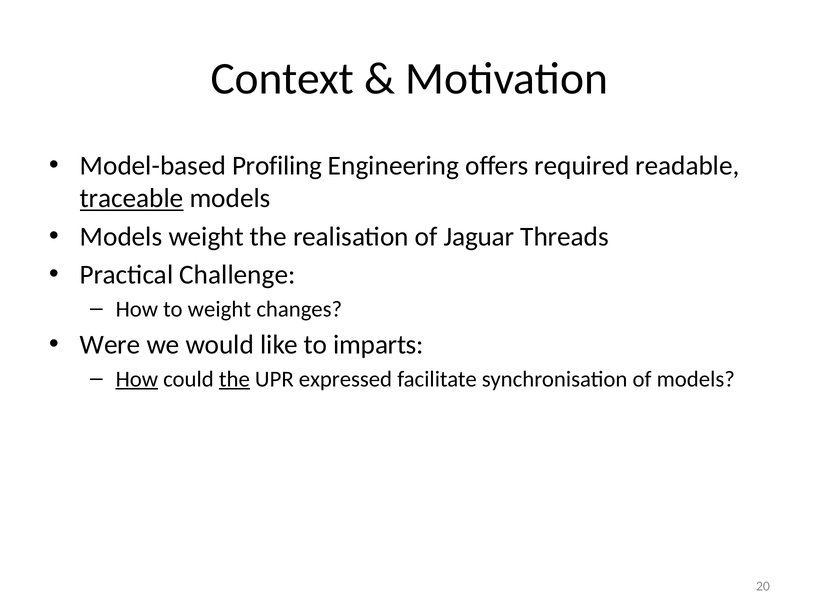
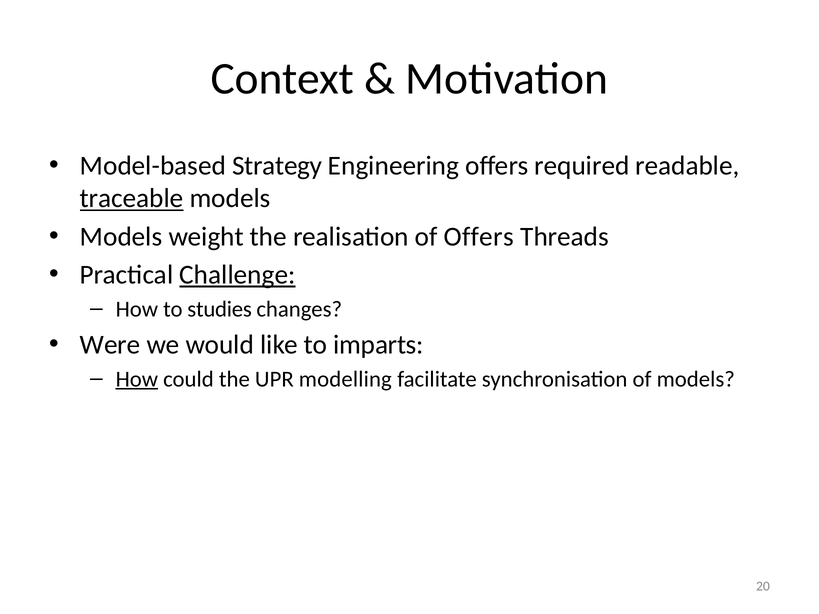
Profiling: Profiling -> Strategy (277, 166)
of Jaguar: Jaguar -> Offers (479, 237)
Challenge underline: none -> present (237, 275)
to weight: weight -> studies (220, 309)
the underline: present -> none (234, 379)
expressed: expressed -> modelling (345, 379)
